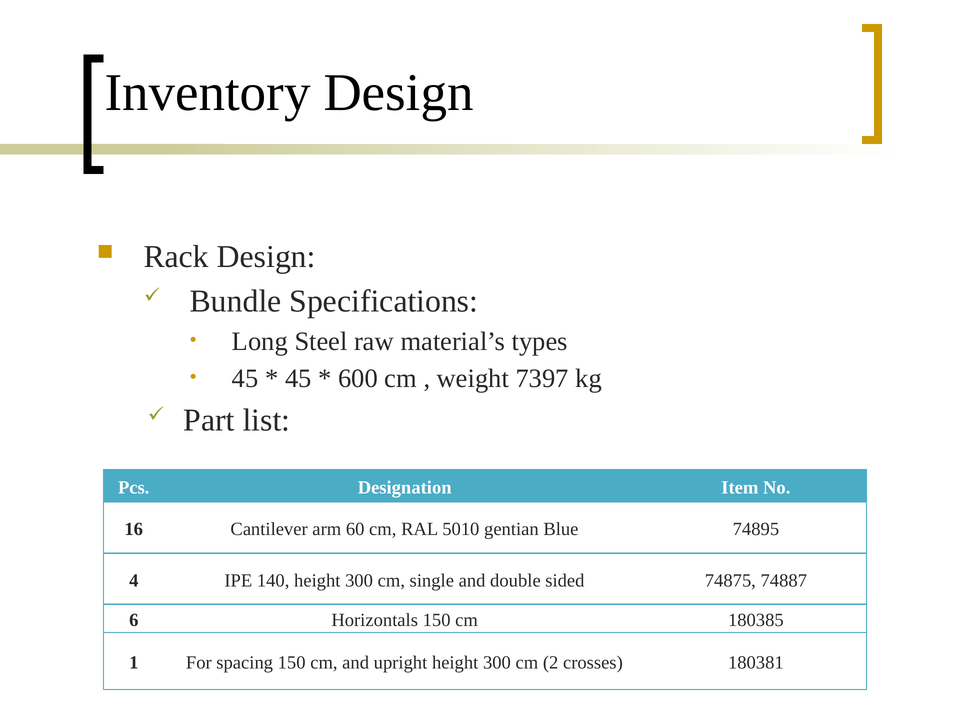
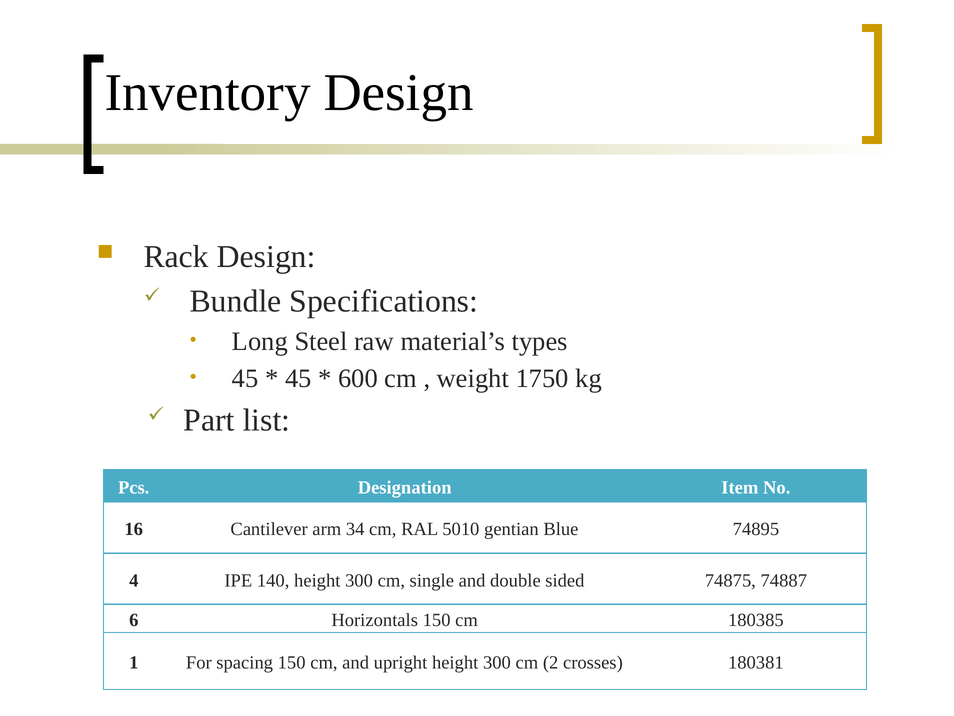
7397: 7397 -> 1750 (542, 378)
60: 60 -> 34 (355, 529)
